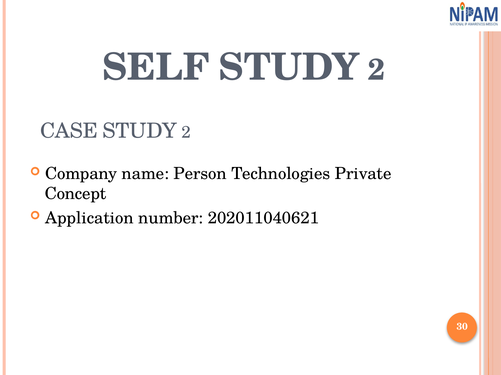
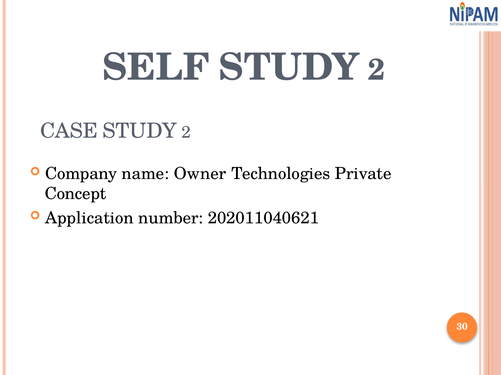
Person: Person -> Owner (200, 174)
